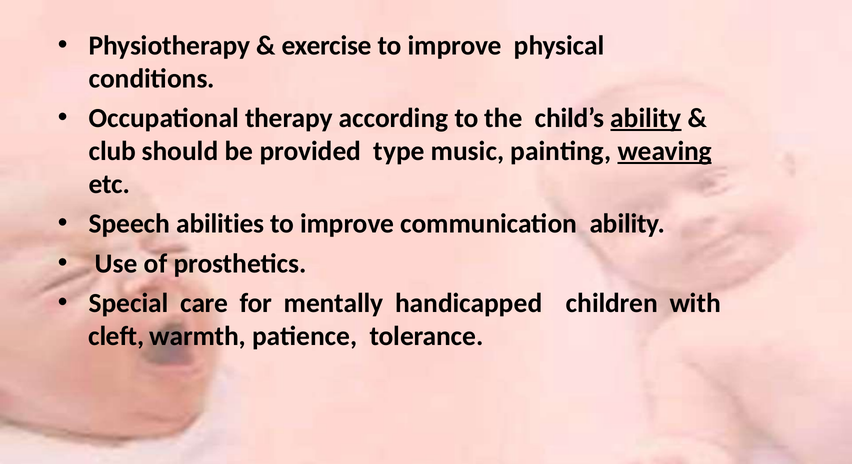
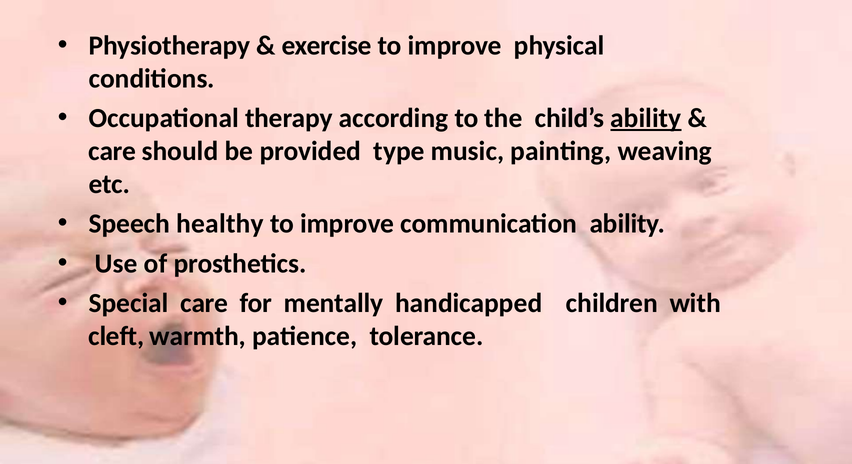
club: club -> care (112, 151)
weaving underline: present -> none (665, 151)
abilities: abilities -> healthy (220, 224)
